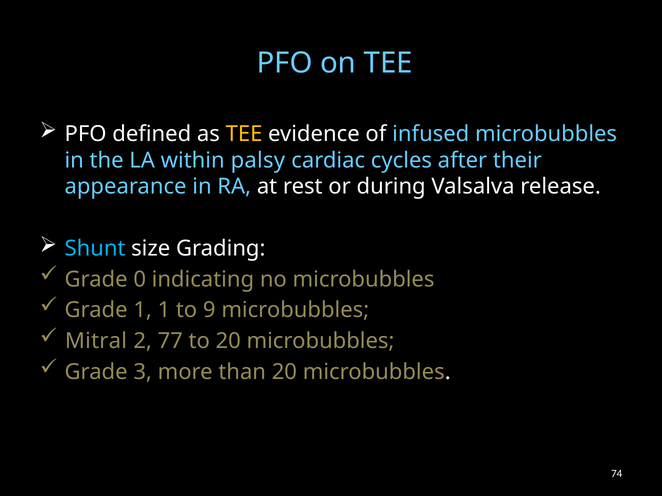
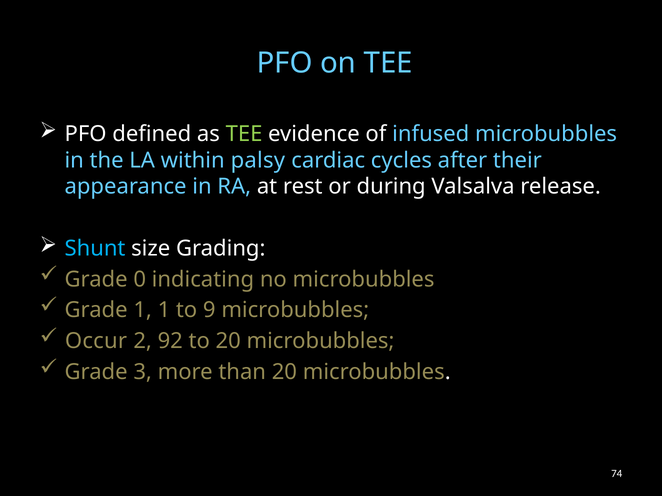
TEE colour: yellow -> light green (244, 134)
Mitral: Mitral -> Occur (96, 341)
77: 77 -> 92 (170, 341)
